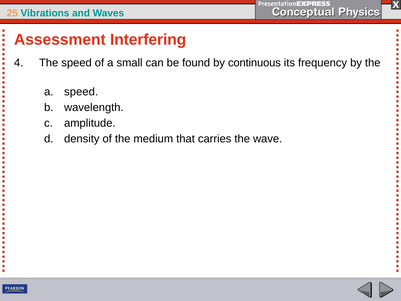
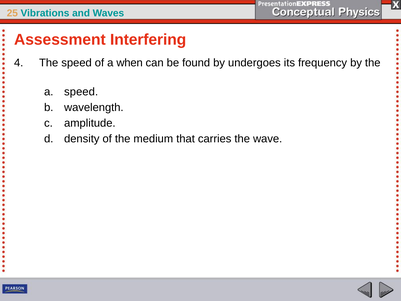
small: small -> when (130, 63)
continuous: continuous -> undergoes (254, 63)
